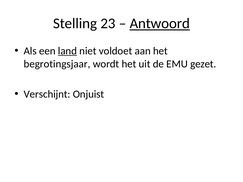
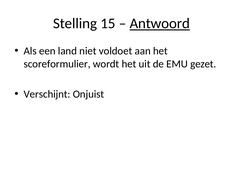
23: 23 -> 15 (108, 24)
land underline: present -> none (67, 51)
begrotingsjaar: begrotingsjaar -> scoreformulier (57, 64)
